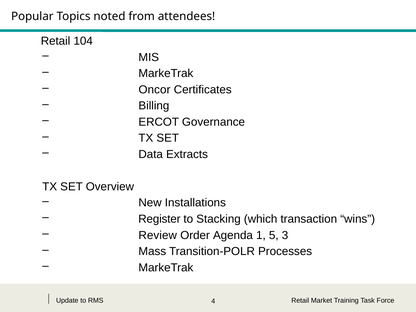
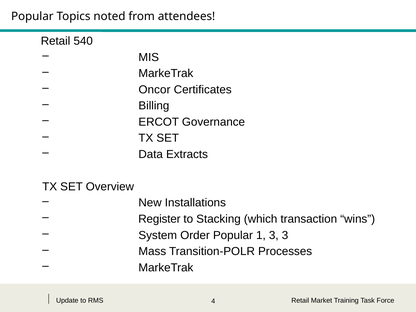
104: 104 -> 540 (83, 41)
Review: Review -> System (158, 235)
Order Agenda: Agenda -> Popular (233, 235)
1 5: 5 -> 3 (274, 235)
